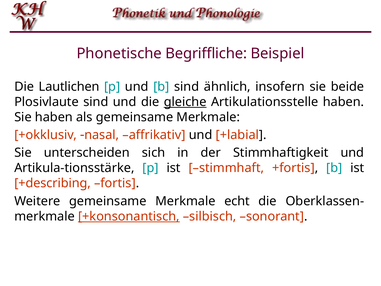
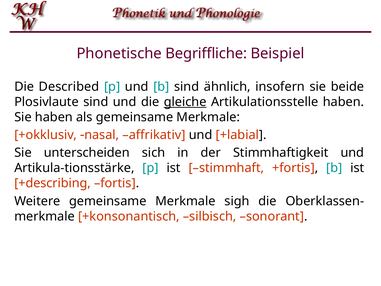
Lautlichen: Lautlichen -> Described (69, 87)
echt: echt -> sigh (237, 201)
+konsonantisch underline: present -> none (129, 216)
